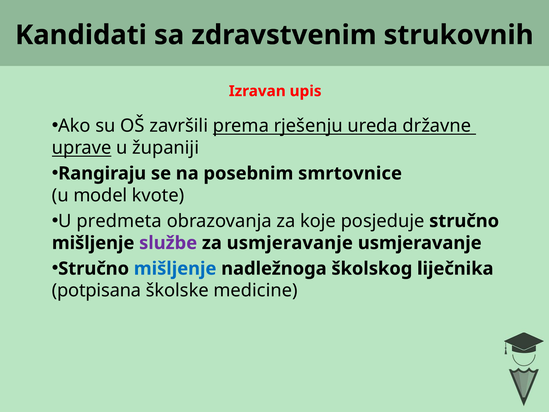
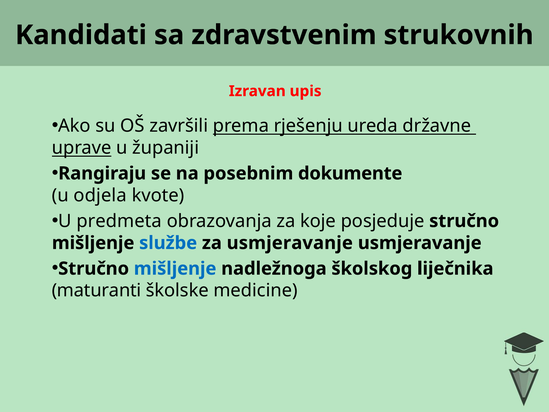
smrtovnice: smrtovnice -> dokumente (350, 173)
model: model -> odjela (100, 195)
službe colour: purple -> blue (168, 243)
potpisana: potpisana -> maturanti (96, 290)
